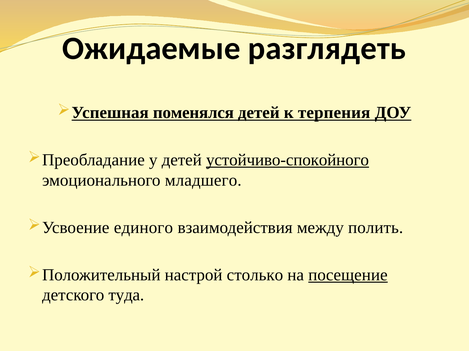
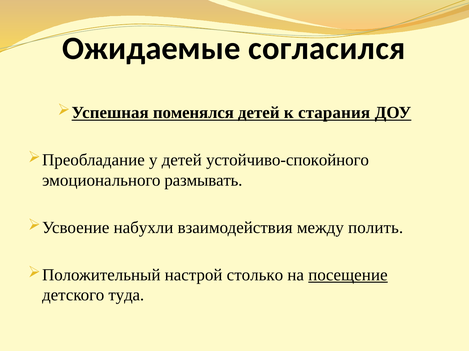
разглядеть: разглядеть -> согласился (327, 49)
терпения: терпения -> старания (334, 113)
устойчиво-спокойного underline: present -> none (288, 160)
младшего: младшего -> размывать (203, 181)
единого: единого -> набухли (143, 228)
